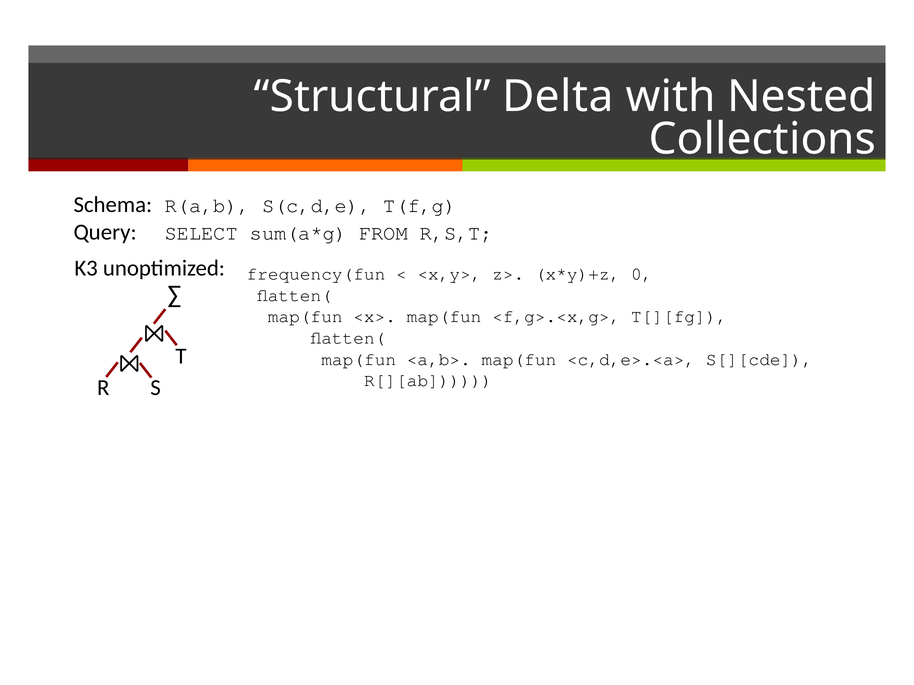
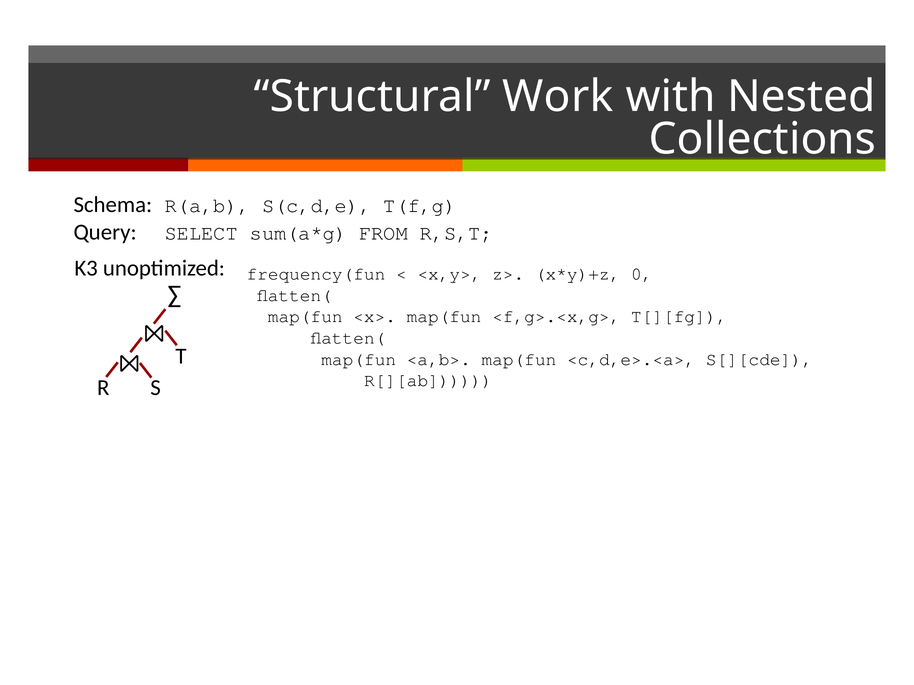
Delta: Delta -> Work (558, 97)
